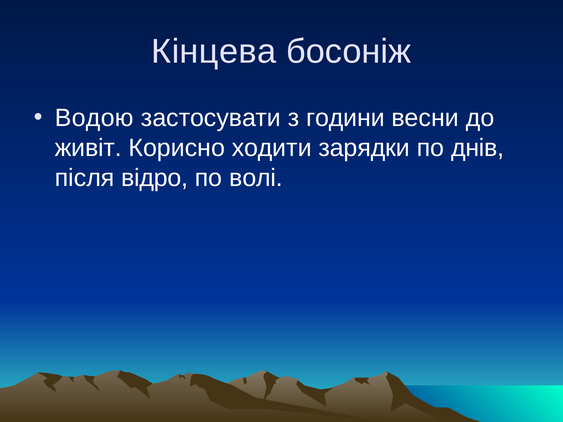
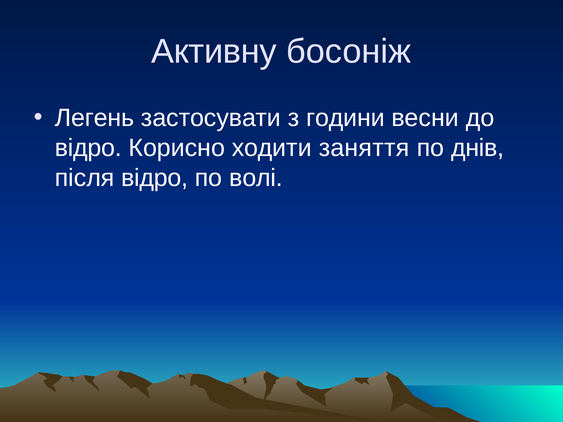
Кінцева: Кінцева -> Активну (214, 52)
Водою: Водою -> Легень (94, 118)
живіт: живіт -> відро (88, 148)
зарядки: зарядки -> заняття (364, 148)
